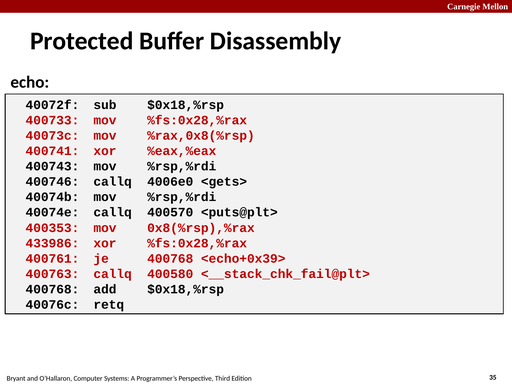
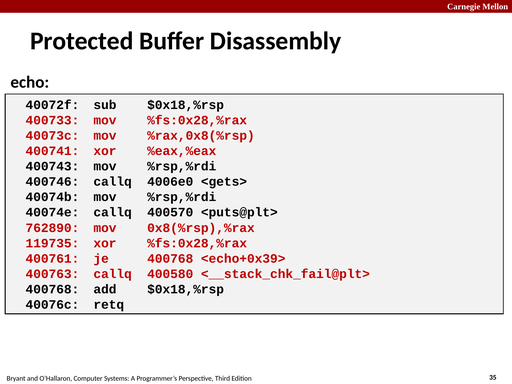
400353: 400353 -> 762890 (52, 228)
433986: 433986 -> 119735 (52, 243)
